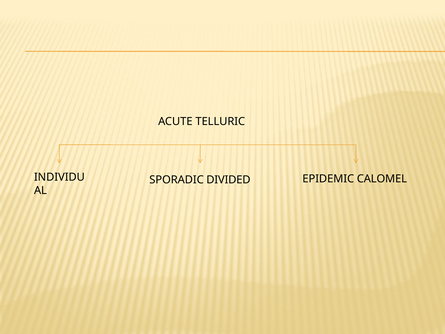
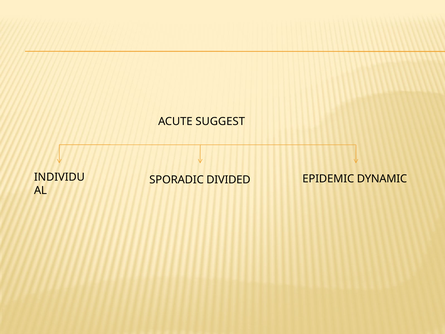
TELLURIC: TELLURIC -> SUGGEST (220, 121)
CALOMEL: CALOMEL -> DYNAMIC (382, 179)
